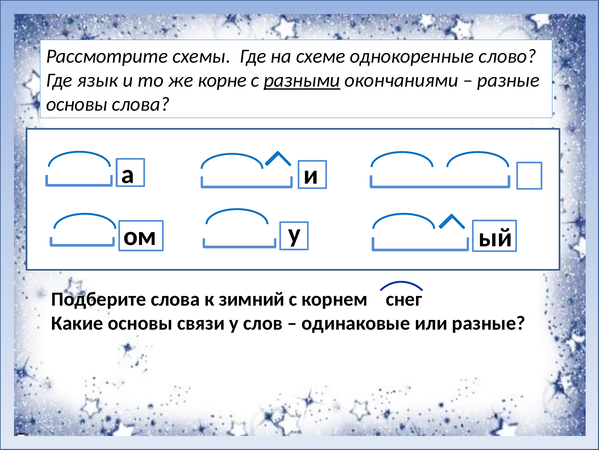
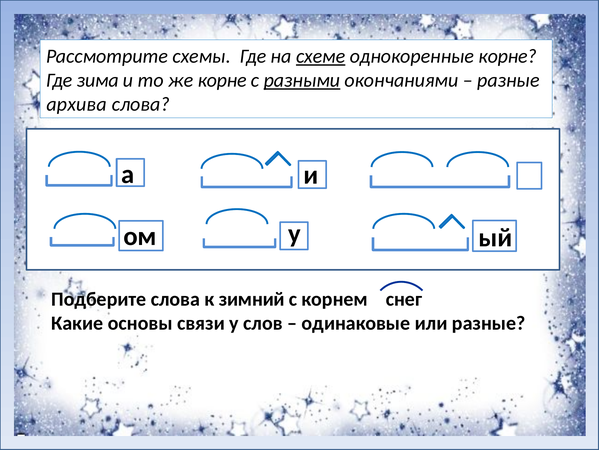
схеме underline: none -> present (321, 56)
однокоренные слово: слово -> корне (508, 56)
язык: язык -> зима (98, 80)
основы: основы -> архива (77, 104)
